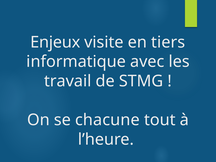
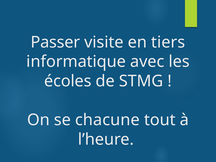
Enjeux: Enjeux -> Passer (55, 42)
travail: travail -> écoles (68, 81)
